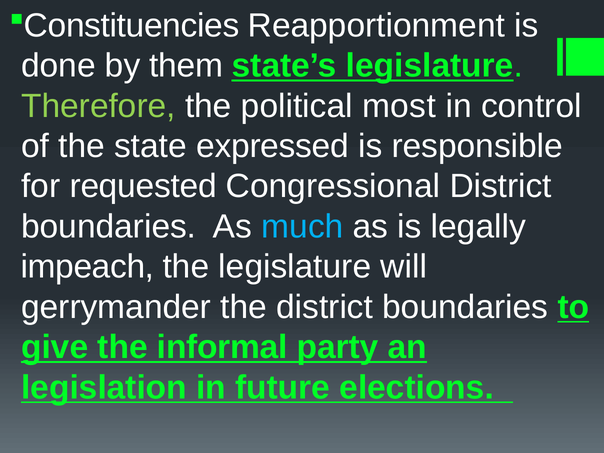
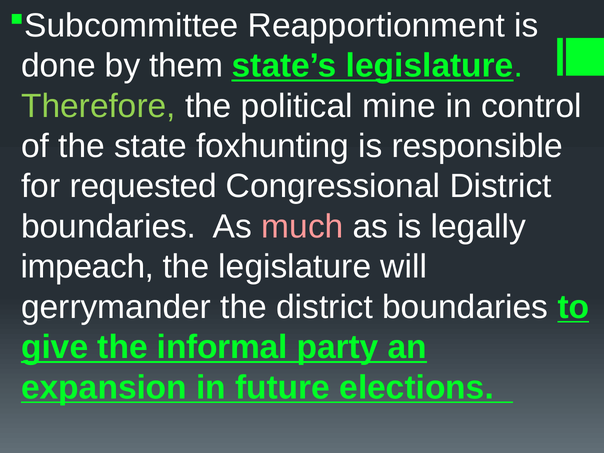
Constituencies: Constituencies -> Subcommittee (132, 25)
most: most -> mine (399, 106)
expressed: expressed -> foxhunting (273, 146)
much colour: light blue -> pink (302, 227)
legislation: legislation -> expansion (104, 388)
